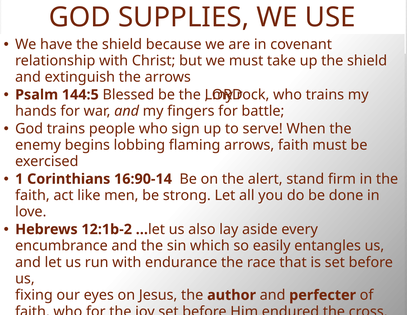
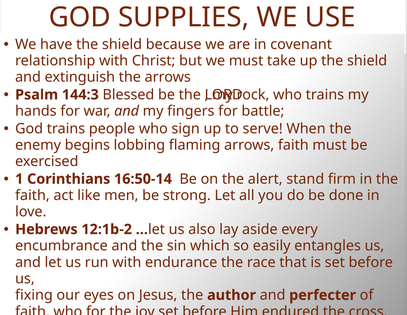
144:5: 144:5 -> 144:3 (80, 95)
16:90-14: 16:90-14 -> 16:50-14 (143, 179)
